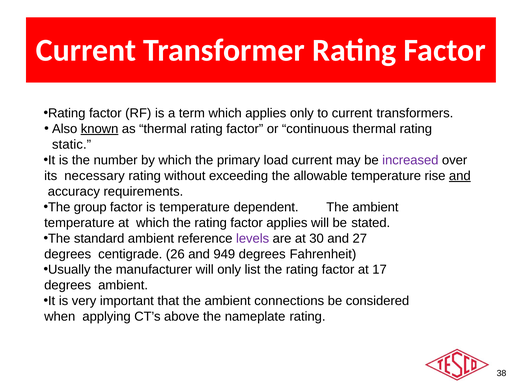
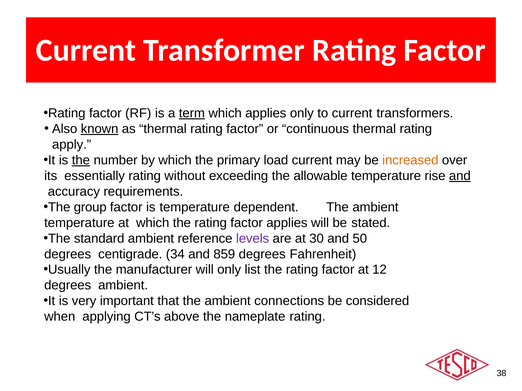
term underline: none -> present (192, 113)
static: static -> apply (72, 145)
the underline: none -> present (81, 160)
increased colour: purple -> orange (410, 160)
necessary: necessary -> essentially (95, 176)
27: 27 -> 50 (360, 239)
26: 26 -> 34 (175, 254)
949: 949 -> 859 (224, 254)
17: 17 -> 12 (380, 270)
